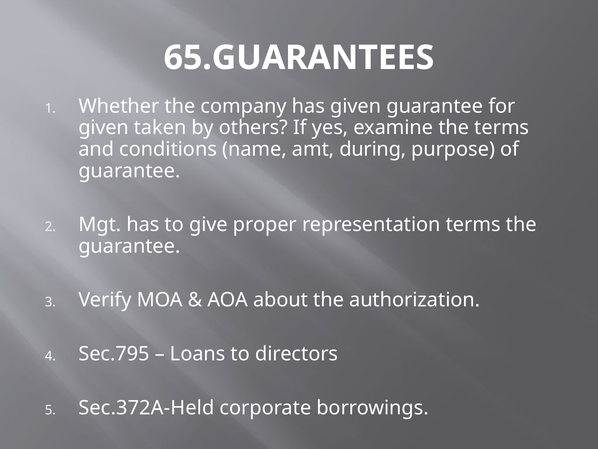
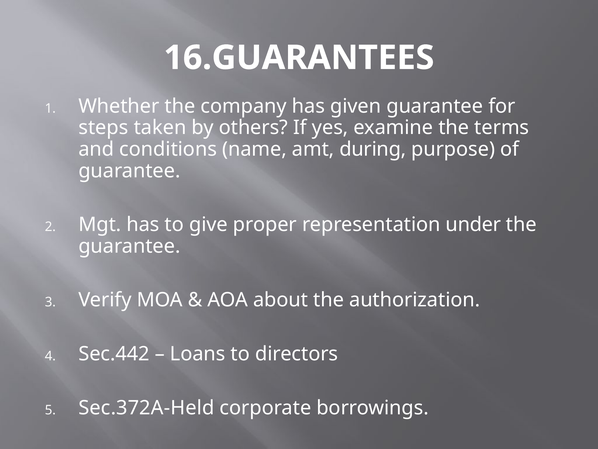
65.GUARANTEES: 65.GUARANTEES -> 16.GUARANTEES (299, 58)
given: given -> steps (103, 128)
representation terms: terms -> under (473, 224)
Sec.795: Sec.795 -> Sec.442 (114, 354)
